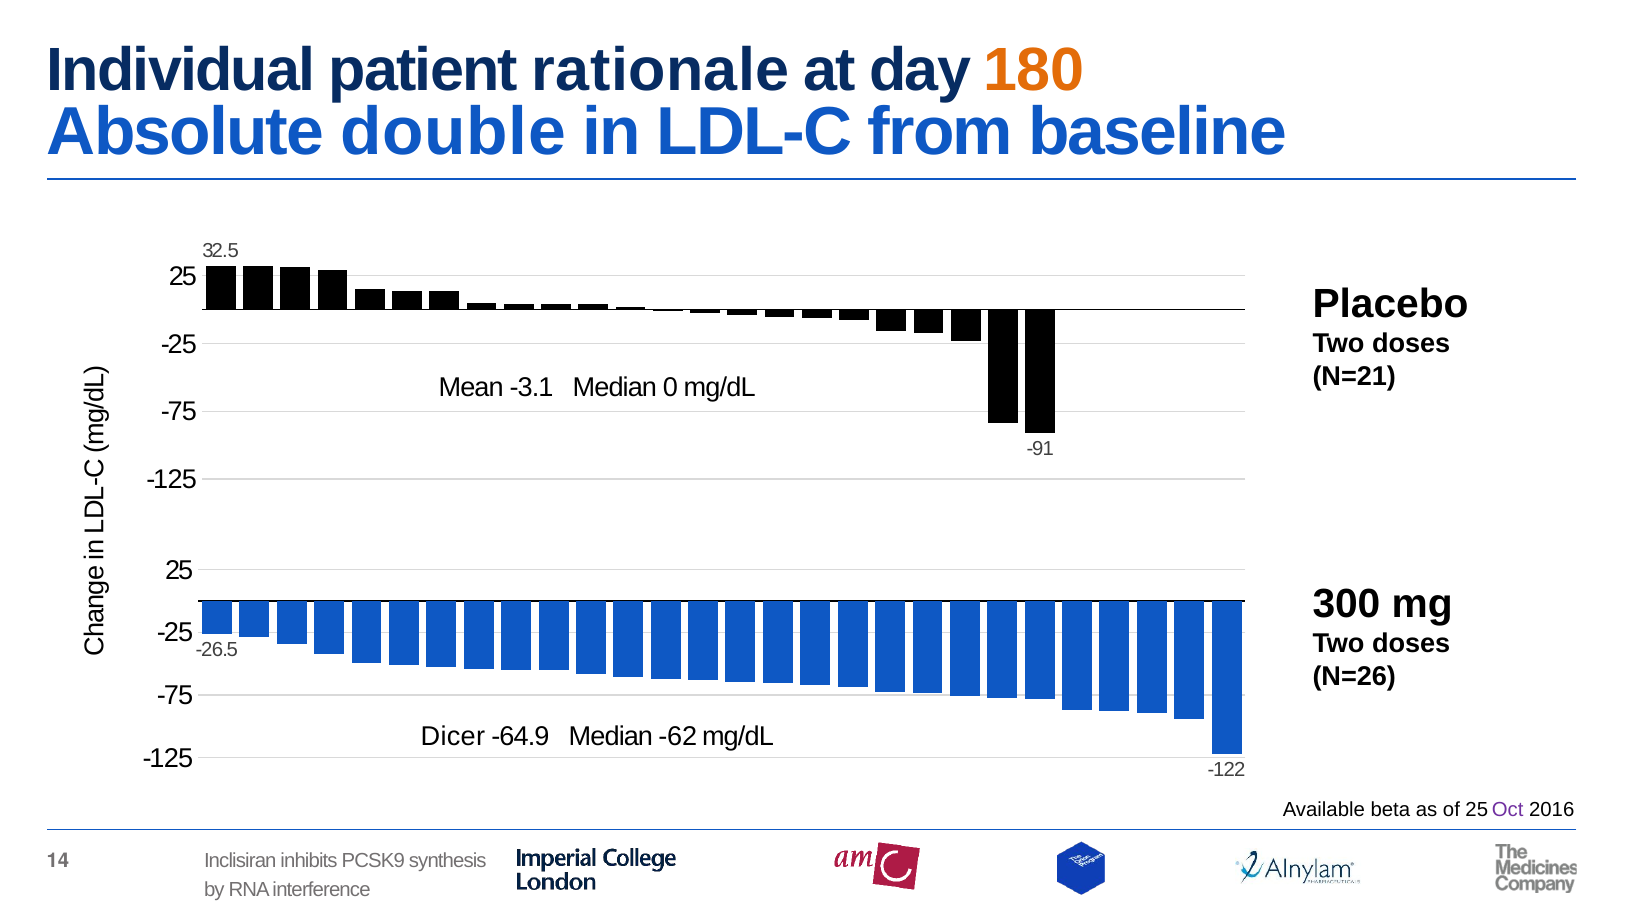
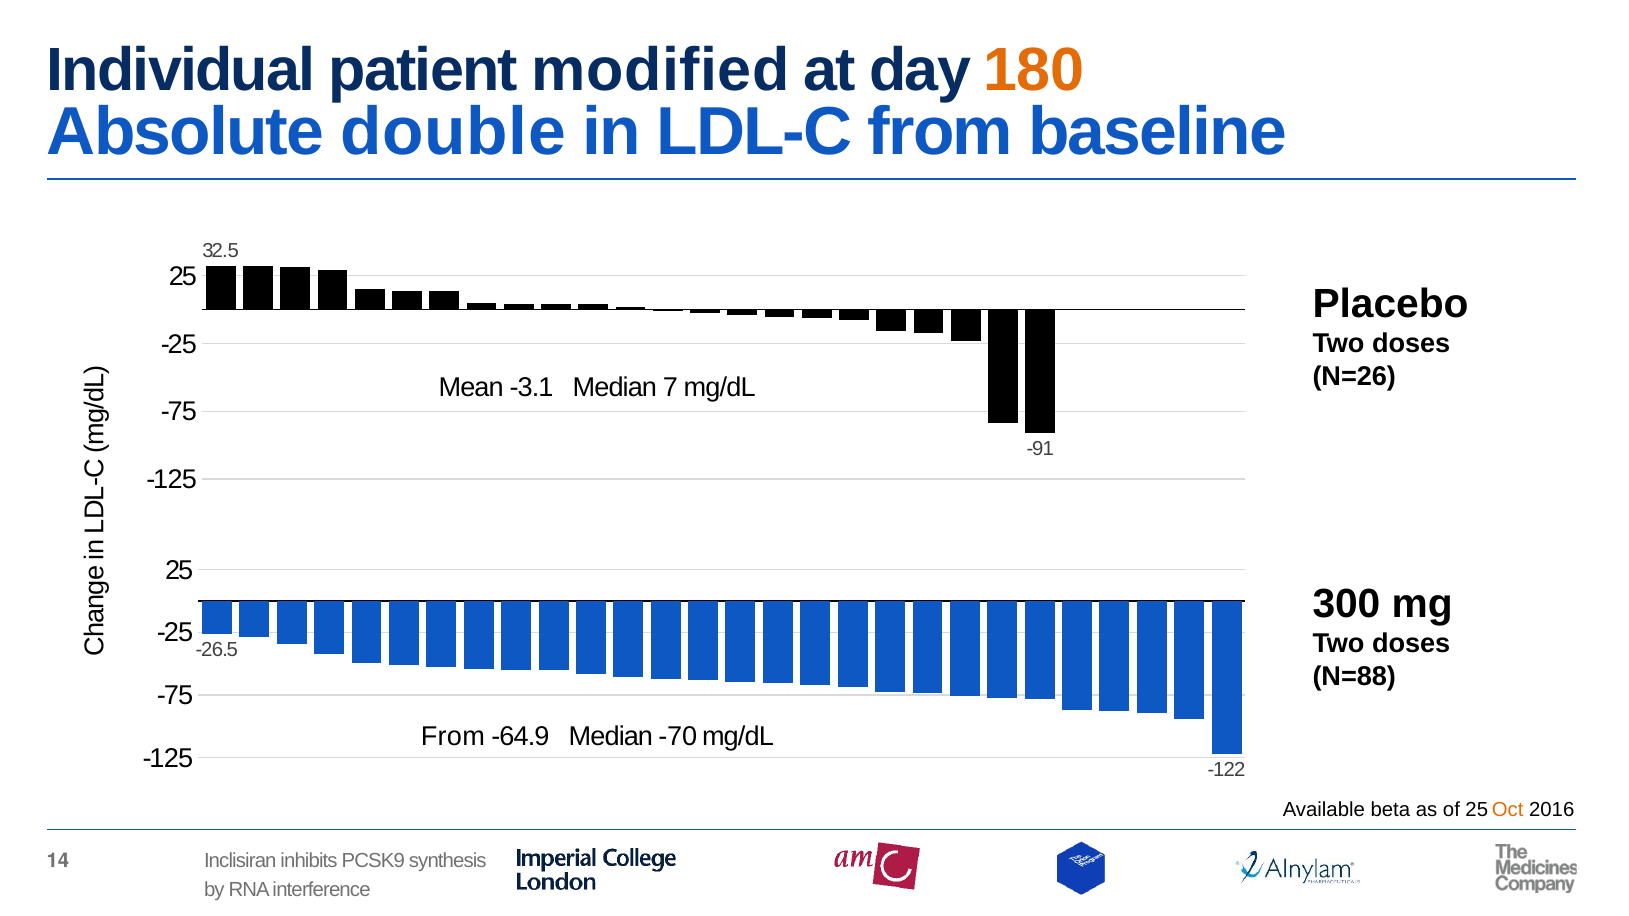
rationale: rationale -> modified (661, 70)
N=21: N=21 -> N=26 (1354, 377)
0: 0 -> 7 (670, 388)
N=26: N=26 -> N=88 (1354, 677)
Dicer: Dicer -> From (453, 737)
-62: -62 -> -70 (678, 737)
Oct colour: purple -> orange (1508, 811)
